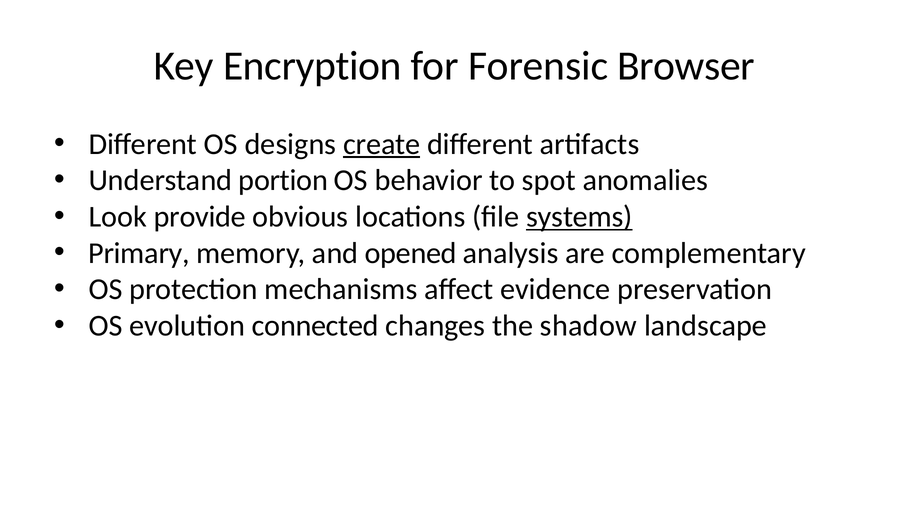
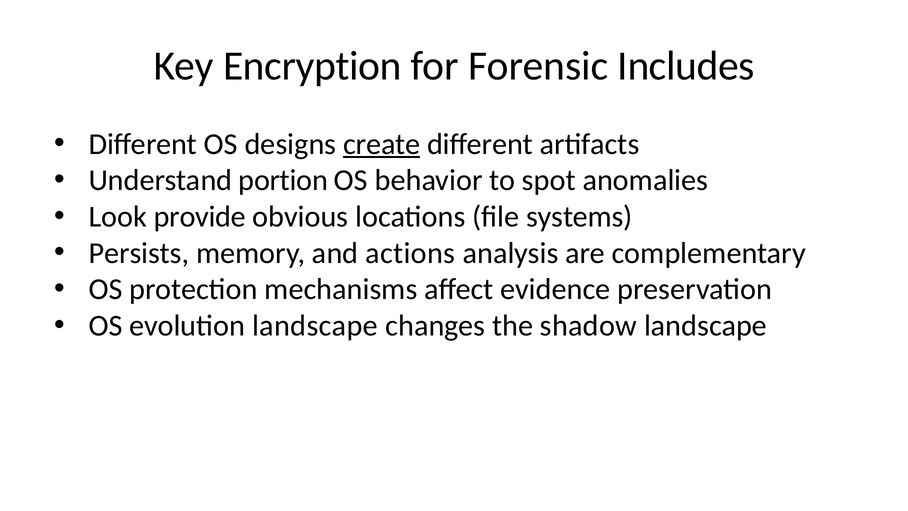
Browser: Browser -> Includes (686, 66)
systems underline: present -> none (579, 217)
Primary: Primary -> Persists (139, 253)
opened: opened -> actions (410, 253)
evolution connected: connected -> landscape (315, 326)
